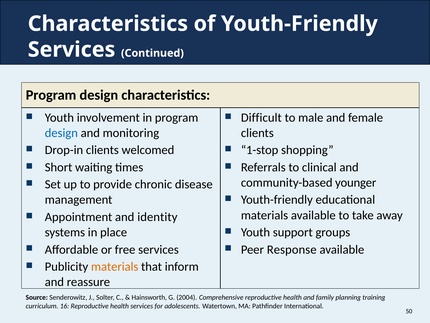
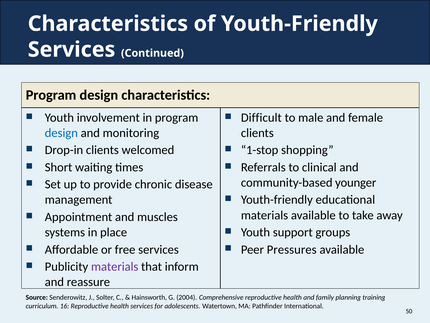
identity: identity -> muscles (157, 217)
Response: Response -> Pressures (292, 249)
materials colour: orange -> purple (115, 266)
